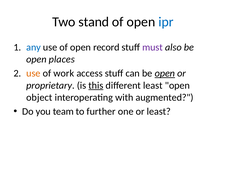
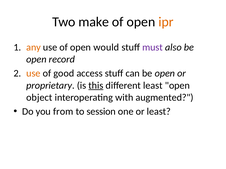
stand: stand -> make (94, 22)
ipr colour: blue -> orange (166, 22)
any colour: blue -> orange (34, 47)
record: record -> would (106, 47)
places: places -> record (62, 59)
work: work -> good (64, 74)
open underline: present -> none (165, 74)
team: team -> from (63, 112)
further: further -> session (101, 112)
